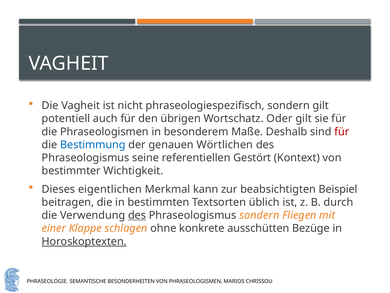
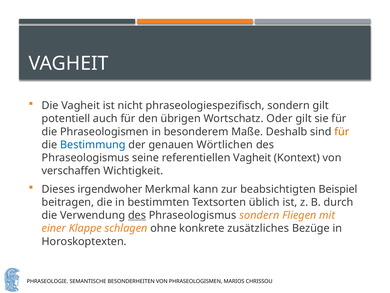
für colour: red -> orange (342, 131)
referentiellen Gestört: Gestört -> Vagheit (252, 157)
bestimmter: bestimmter -> verschaffen (71, 171)
eigentlichen: eigentlichen -> irgendwoher (110, 189)
ausschütten: ausschütten -> zusätzliches (258, 228)
Horoskoptexten underline: present -> none (84, 241)
